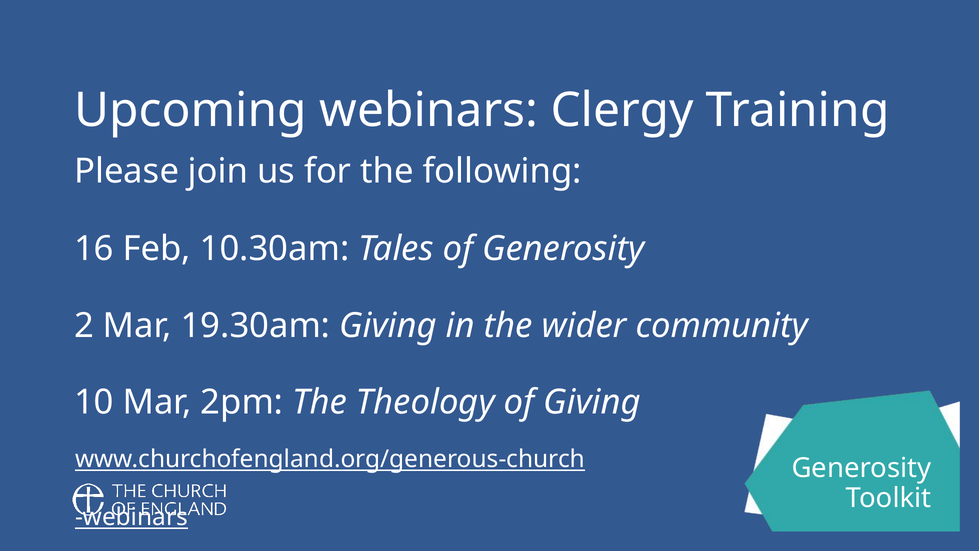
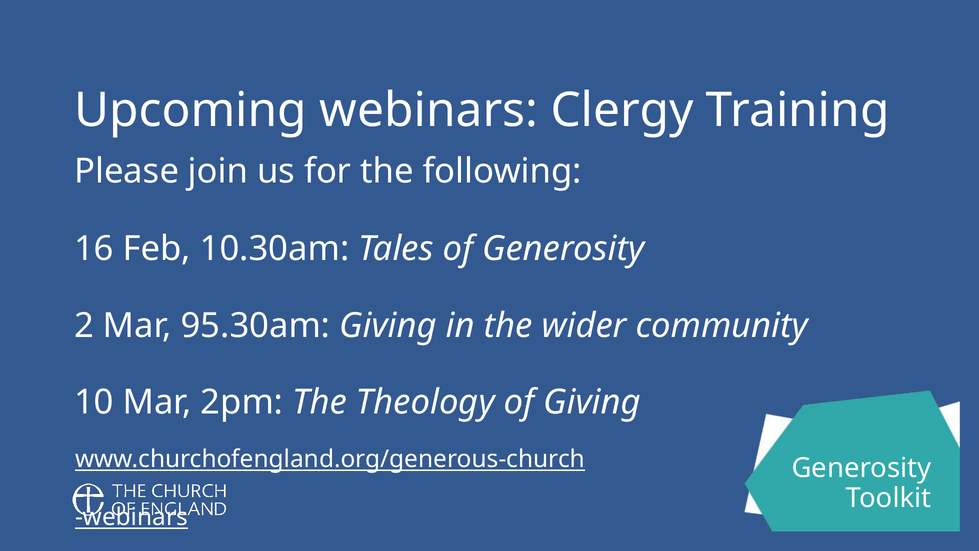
19.30am: 19.30am -> 95.30am (255, 325)
